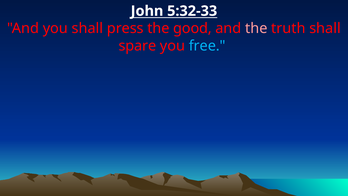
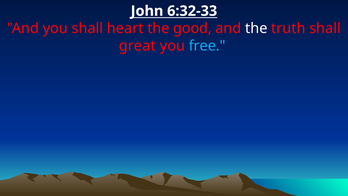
5:32-33: 5:32-33 -> 6:32-33 (192, 11)
press: press -> heart (125, 28)
the colour: pink -> white (256, 28)
spare: spare -> great (137, 46)
